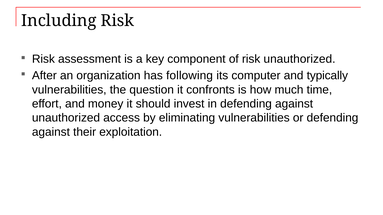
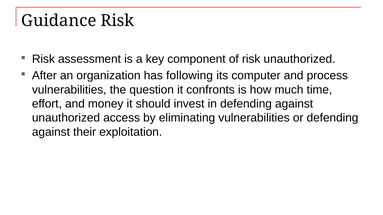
Including: Including -> Guidance (59, 21)
typically: typically -> process (327, 76)
